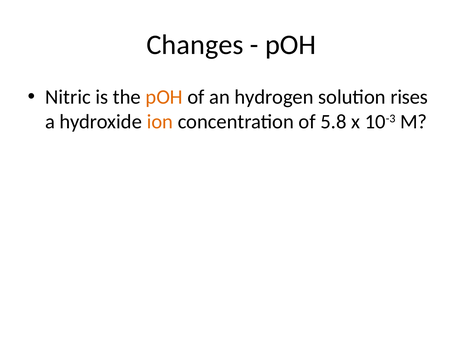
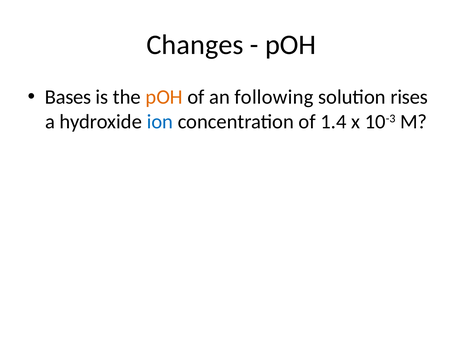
Nitric: Nitric -> Bases (68, 97)
hydrogen: hydrogen -> following (274, 97)
ion colour: orange -> blue (160, 122)
5.8: 5.8 -> 1.4 (333, 122)
